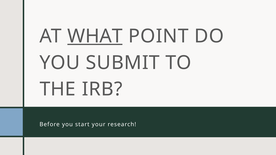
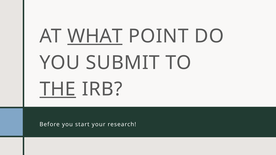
THE underline: none -> present (58, 89)
